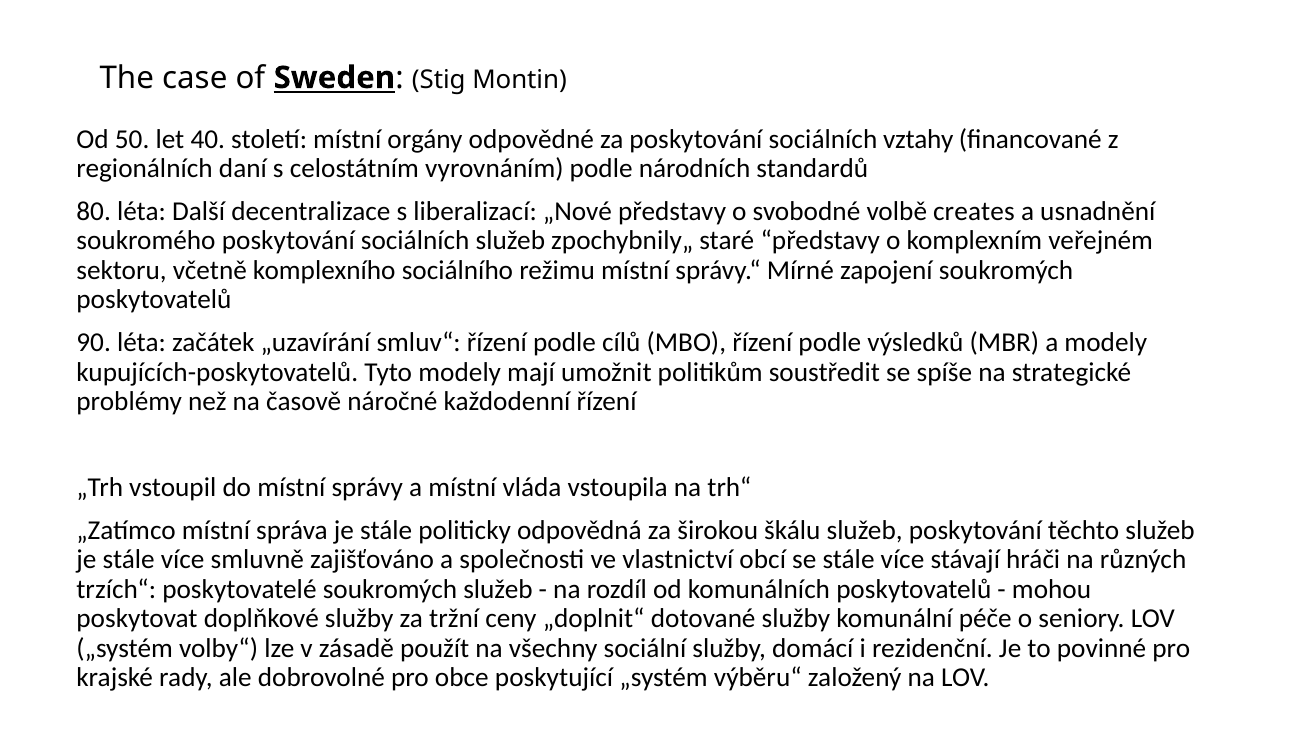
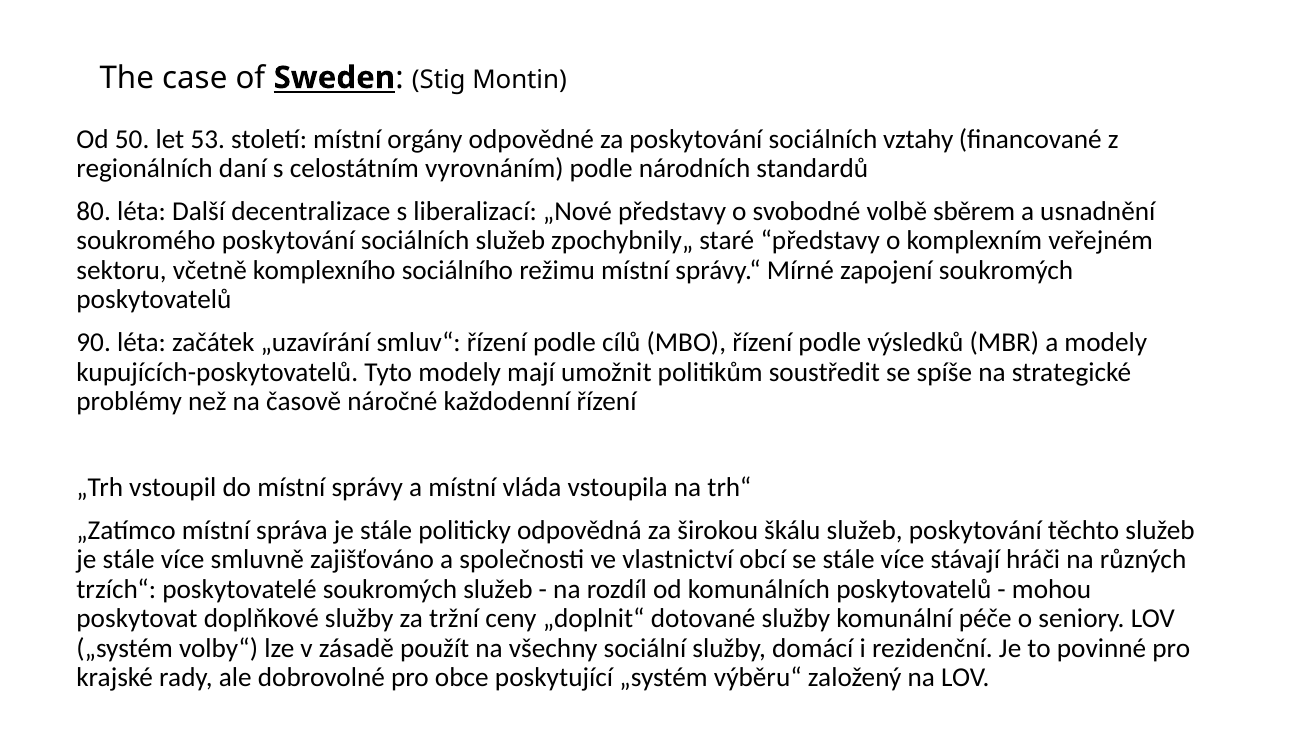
40: 40 -> 53 (208, 139)
creates: creates -> sběrem (974, 211)
